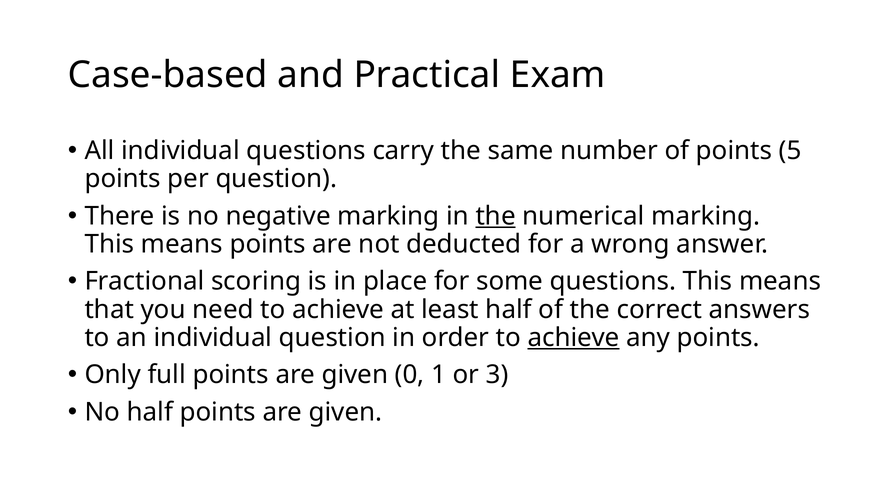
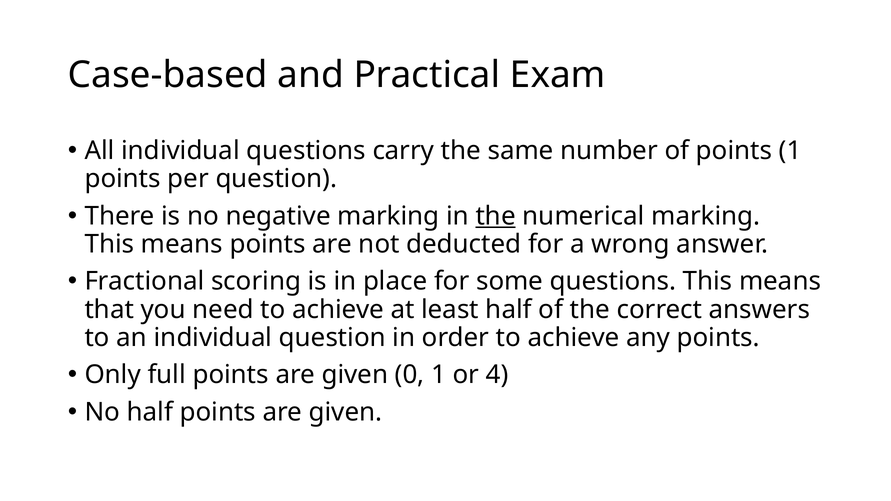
points 5: 5 -> 1 (790, 151)
achieve underline: present -> none (574, 338)
3: 3 -> 4 (497, 375)
